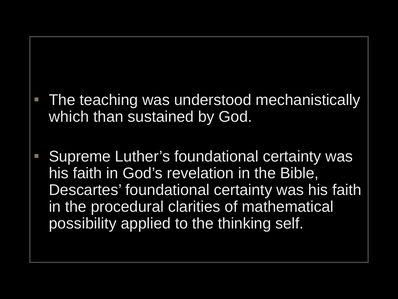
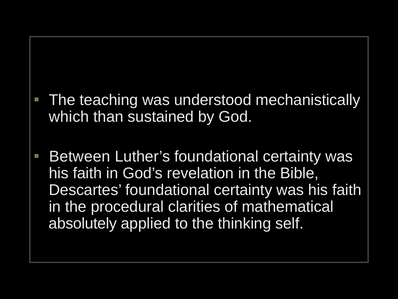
Supreme: Supreme -> Between (80, 156)
possibility: possibility -> absolutely (83, 223)
